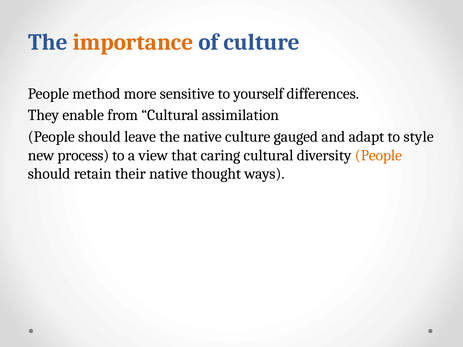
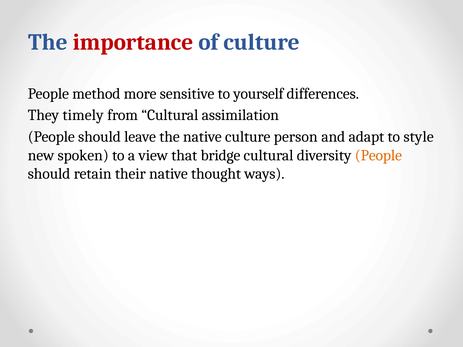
importance colour: orange -> red (133, 42)
enable: enable -> timely (83, 115)
gauged: gauged -> person (296, 137)
process: process -> spoken (83, 155)
caring: caring -> bridge (220, 155)
